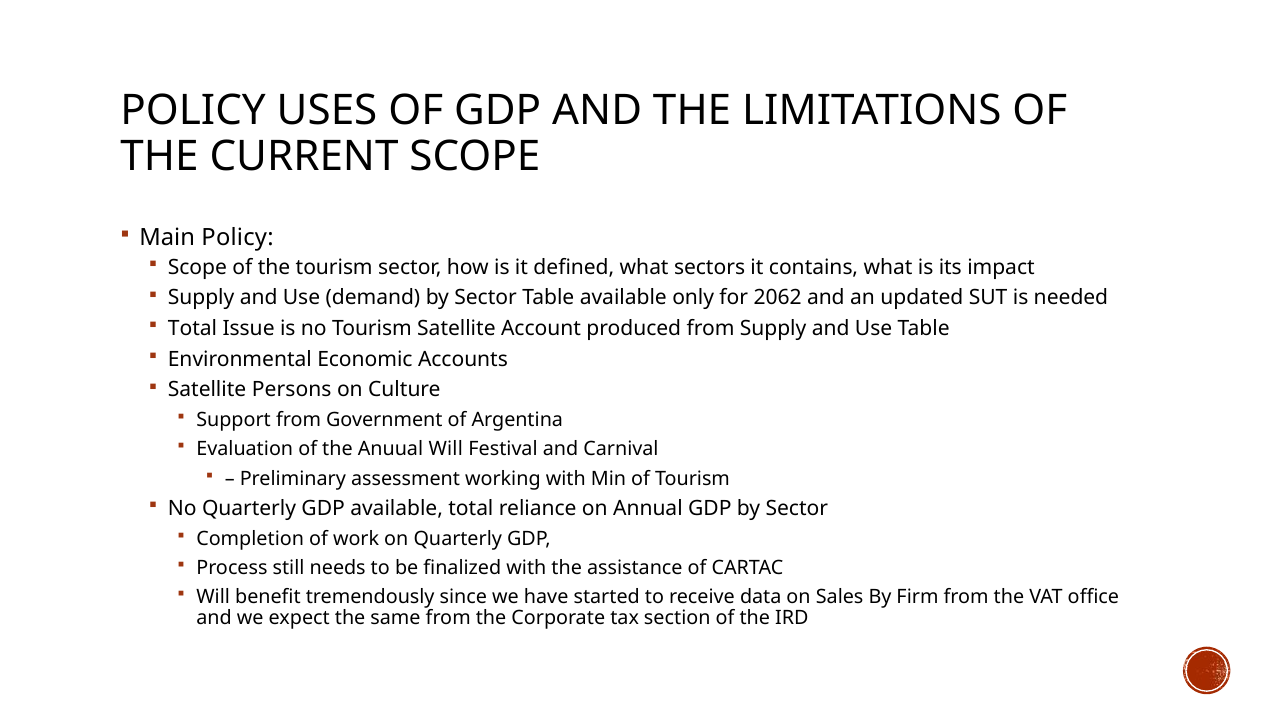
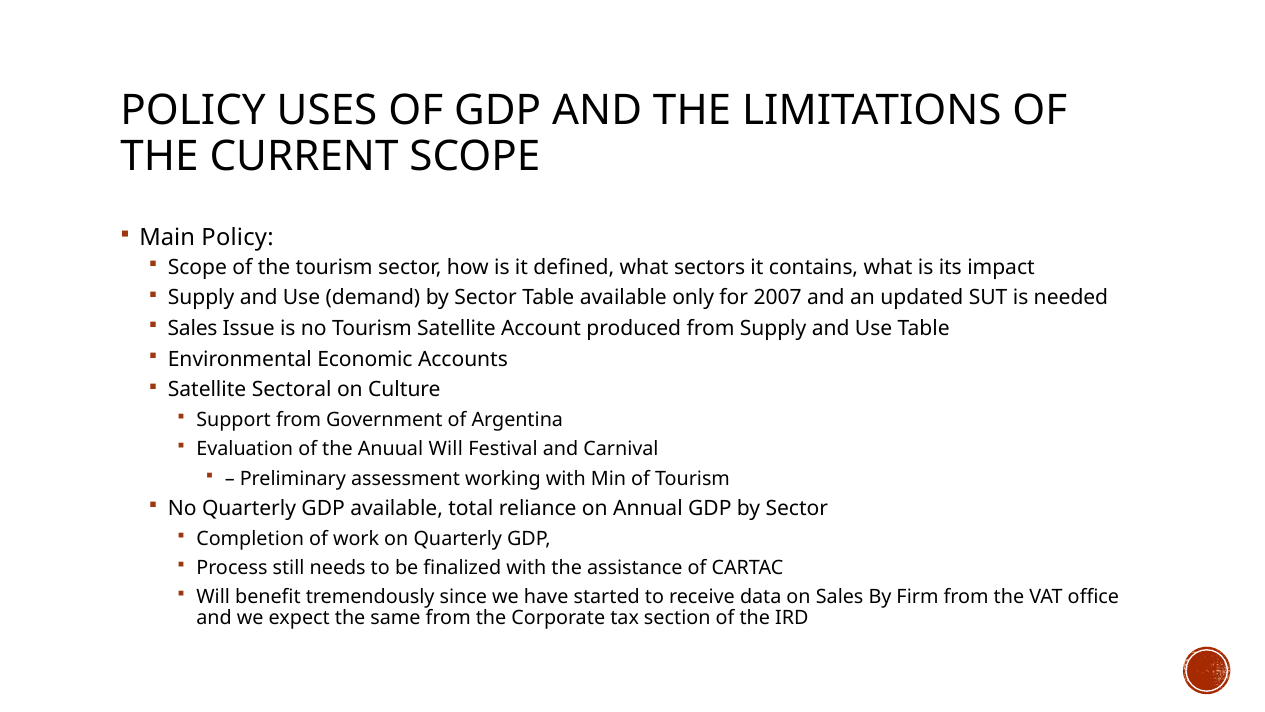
2062: 2062 -> 2007 (778, 298)
Total: Total -> Sales (193, 328)
Persons: Persons -> Sectoral (292, 390)
